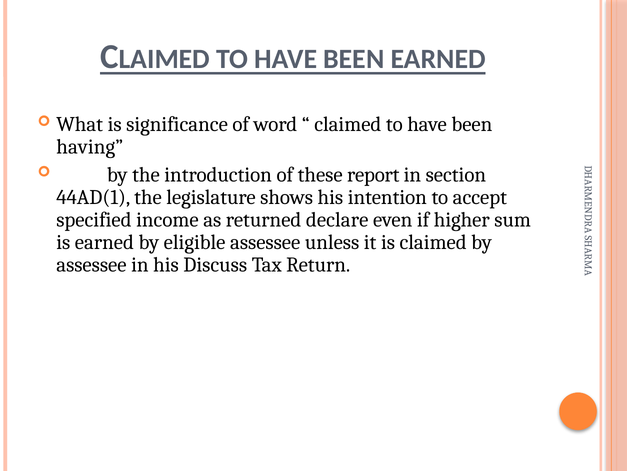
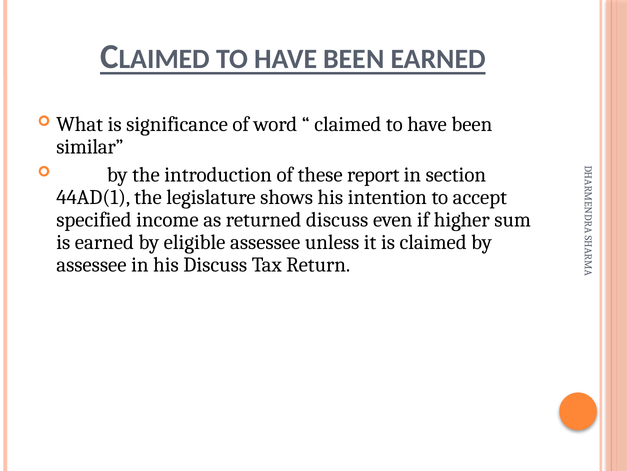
having: having -> similar (90, 147)
returned declare: declare -> discuss (337, 219)
